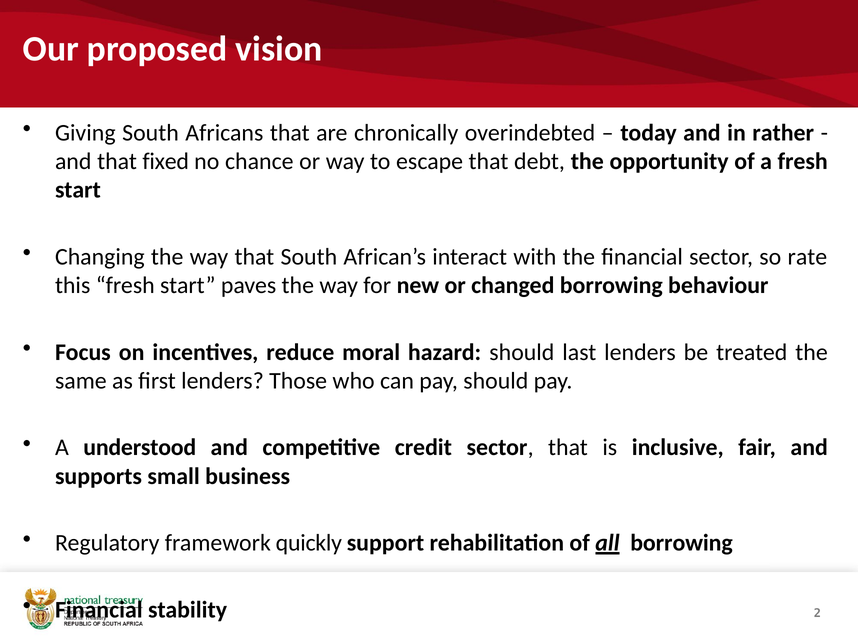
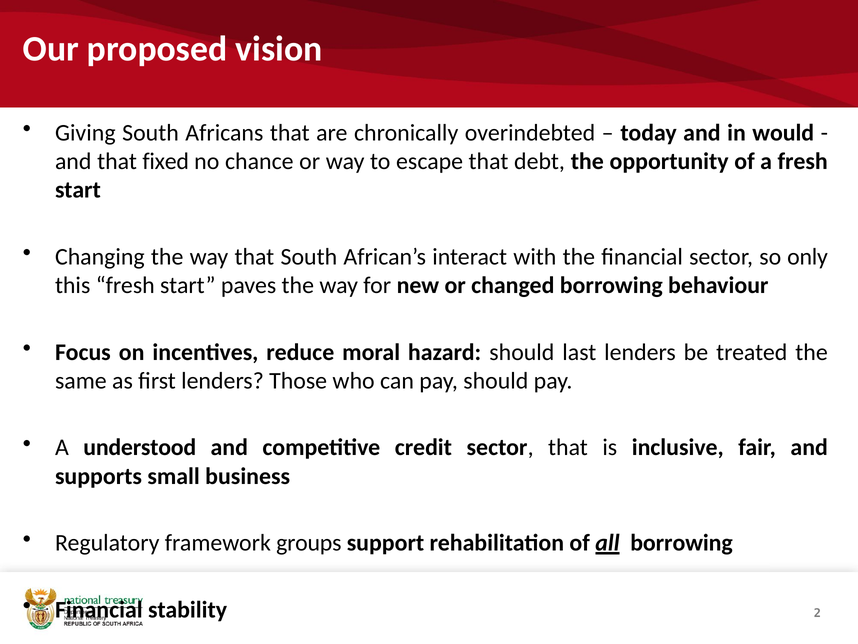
rather: rather -> would (783, 133)
rate: rate -> only (808, 257)
quickly: quickly -> groups (309, 543)
